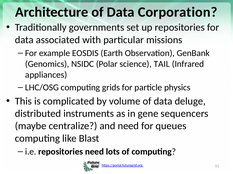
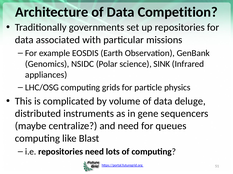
Corporation: Corporation -> Competition (178, 12)
TAIL: TAIL -> SINK (162, 64)
